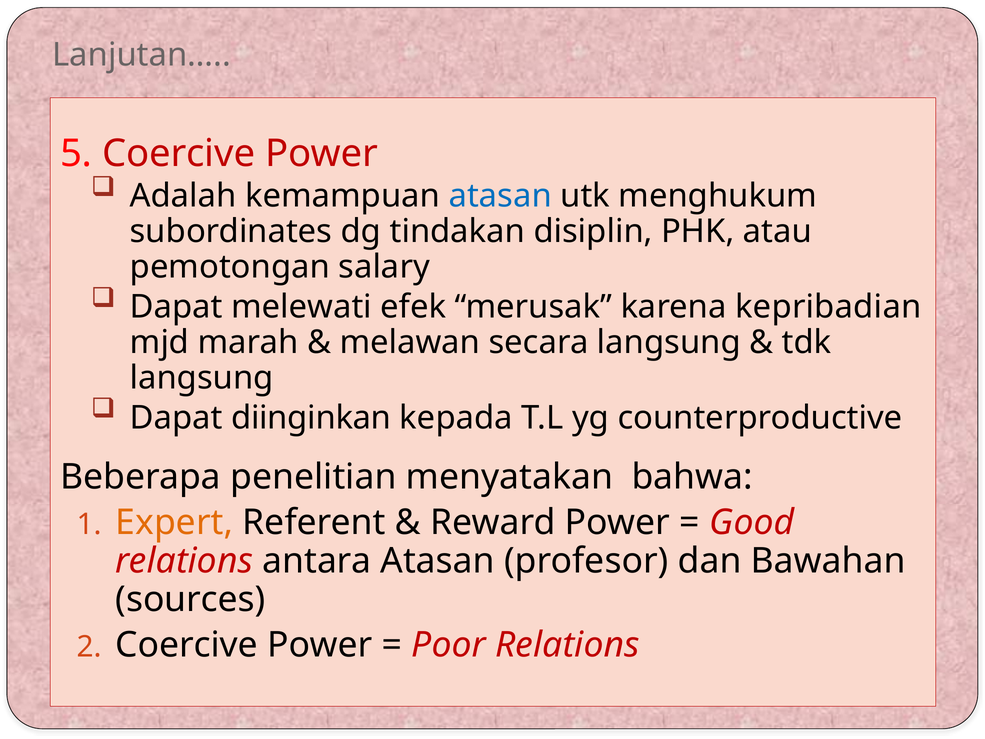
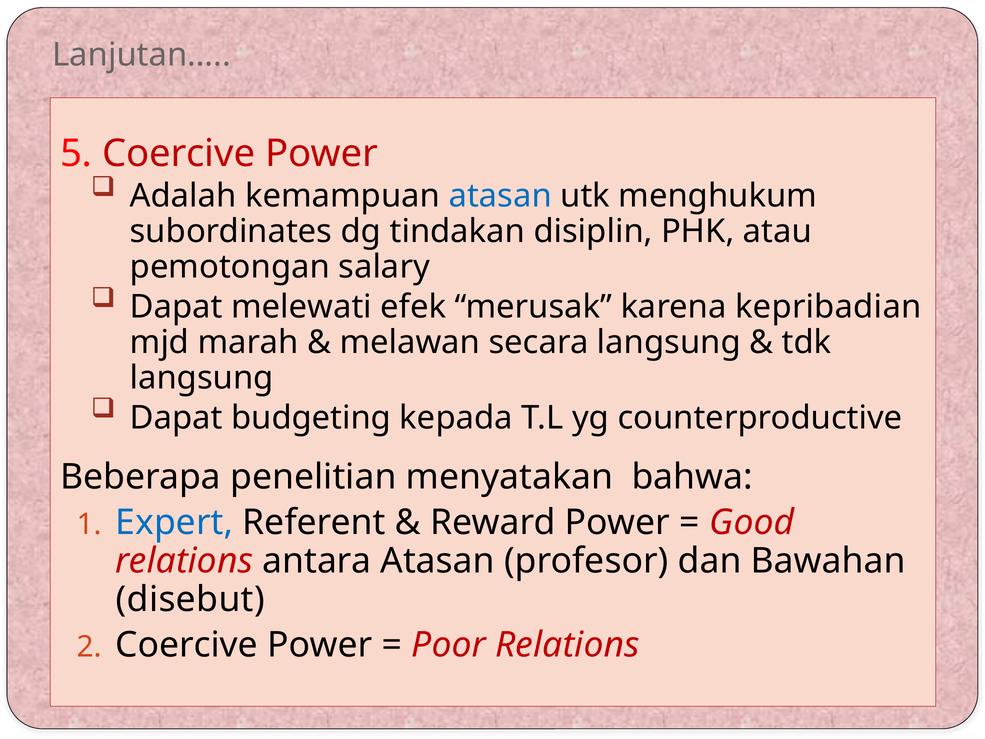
diinginkan: diinginkan -> budgeting (311, 418)
Expert colour: orange -> blue (174, 523)
sources: sources -> disebut (190, 599)
